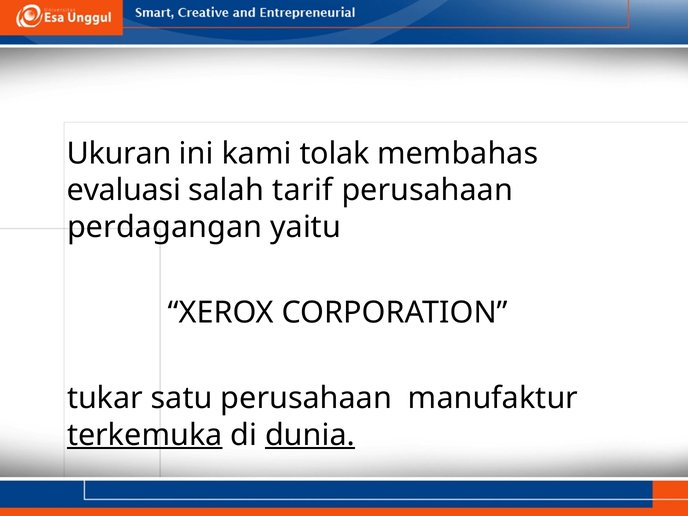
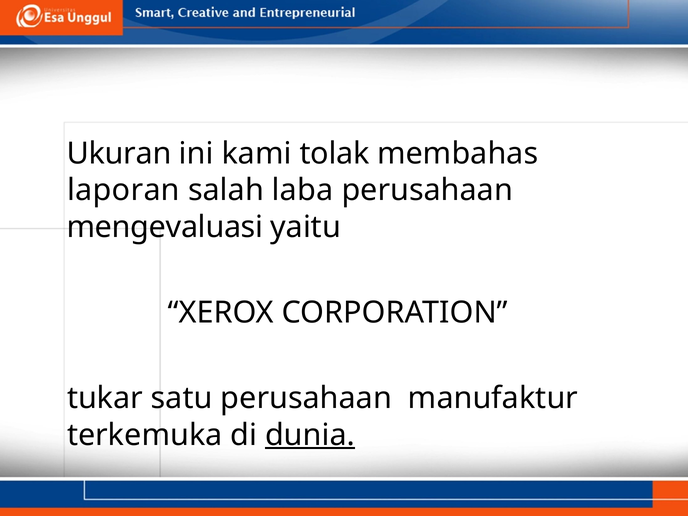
evaluasi: evaluasi -> laporan (123, 190)
tarif: tarif -> laba (303, 190)
perdagangan: perdagangan -> mengevaluasi (165, 227)
terkemuka underline: present -> none (145, 435)
